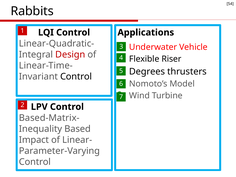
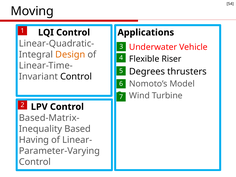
Rabbits: Rabbits -> Moving (32, 11)
Design colour: red -> orange (70, 55)
Impact: Impact -> Having (34, 140)
